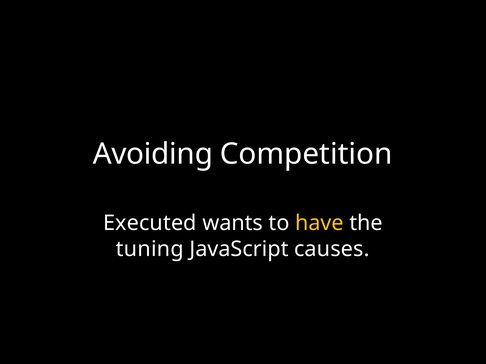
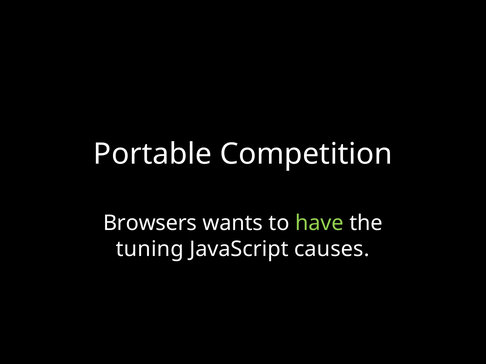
Avoiding: Avoiding -> Portable (153, 154)
Executed: Executed -> Browsers (150, 223)
have colour: yellow -> light green (319, 223)
